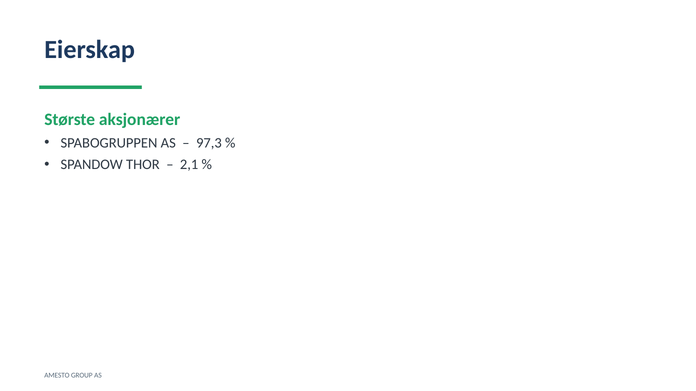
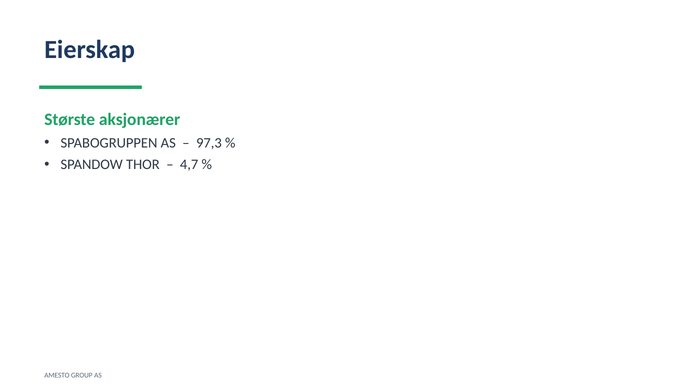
2,1: 2,1 -> 4,7 (189, 165)
